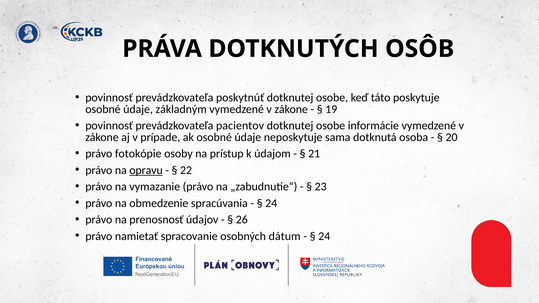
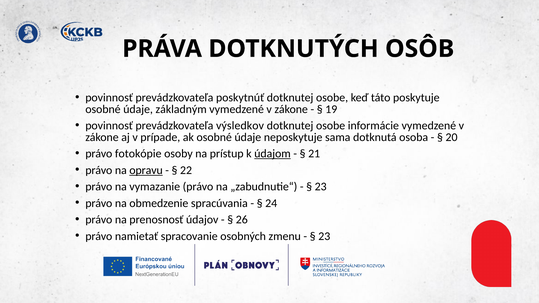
pacientov: pacientov -> výsledkov (240, 126)
údajom underline: none -> present (272, 154)
dátum: dátum -> zmenu (285, 236)
24: 24 -> 23 (324, 236)
